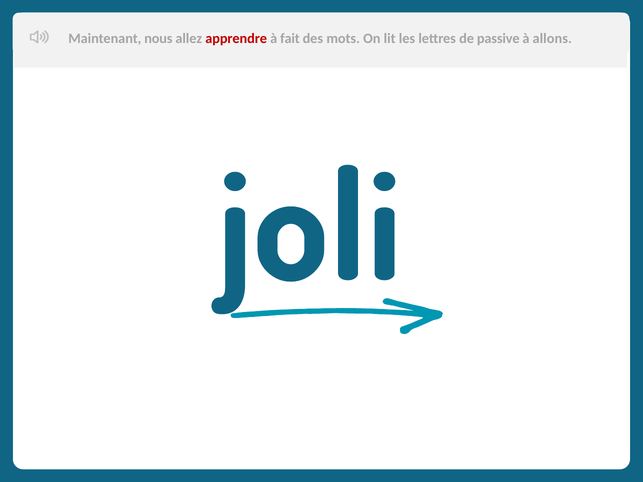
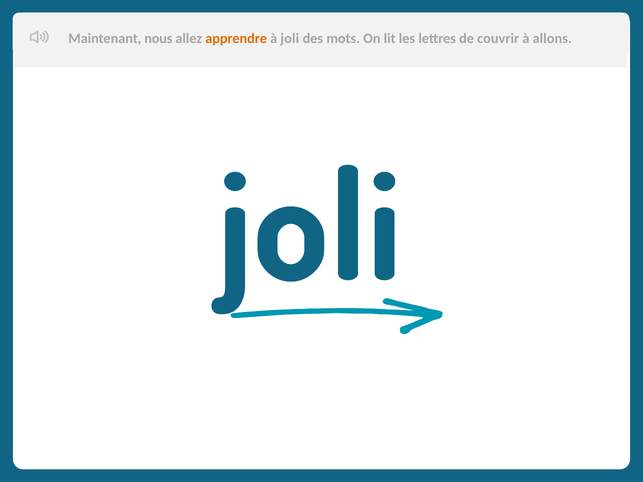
apprendre colour: red -> orange (236, 39)
à fait: fait -> joli (290, 39)
passive: passive -> couvrir (498, 39)
